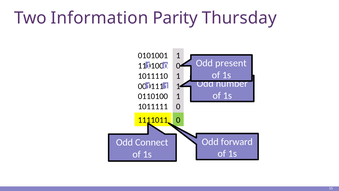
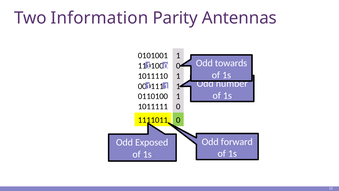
Thursday: Thursday -> Antennas (239, 18)
present: present -> towards (231, 63)
Connect: Connect -> Exposed (152, 142)
